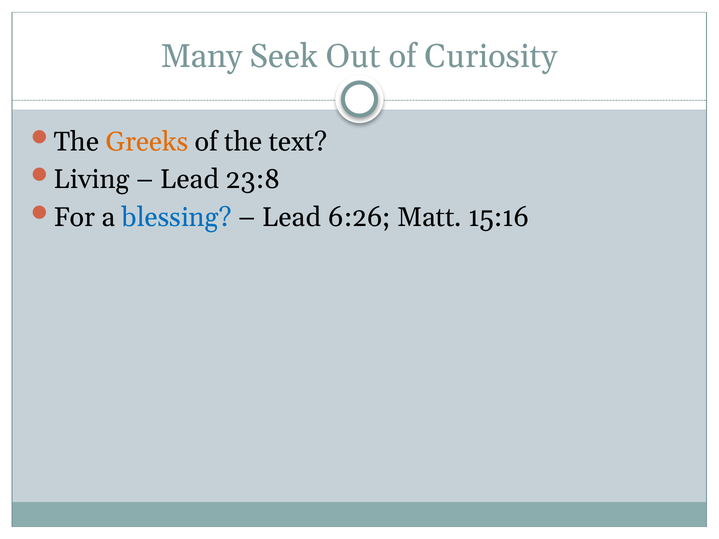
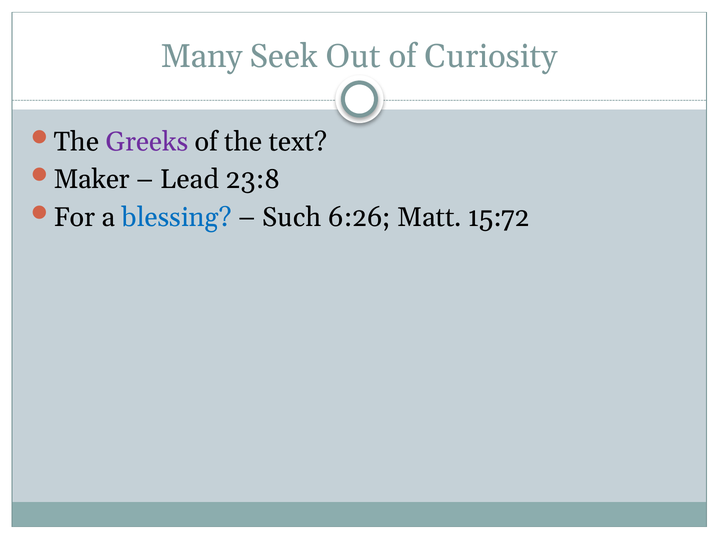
Greeks colour: orange -> purple (147, 142)
Living: Living -> Maker (92, 179)
Lead: Lead -> Such (292, 217)
15:16: 15:16 -> 15:72 (499, 217)
